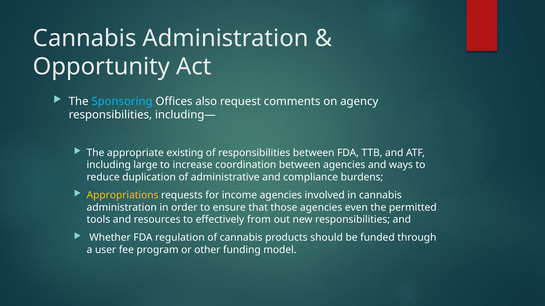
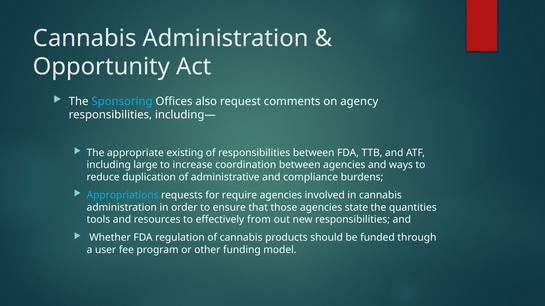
Appropriations colour: yellow -> light blue (123, 195)
income: income -> require (239, 195)
even: even -> state (356, 208)
permitted: permitted -> quantities (413, 208)
